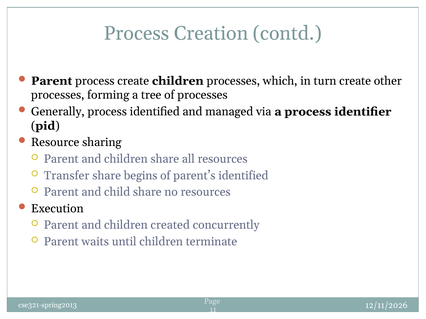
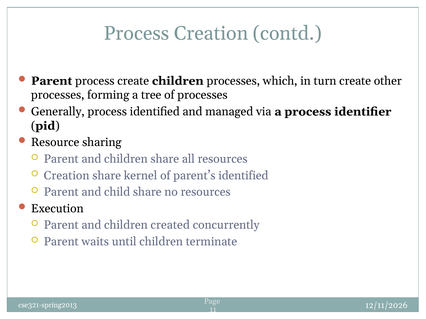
Transfer: Transfer -> Creation (67, 176)
begins: begins -> kernel (141, 176)
